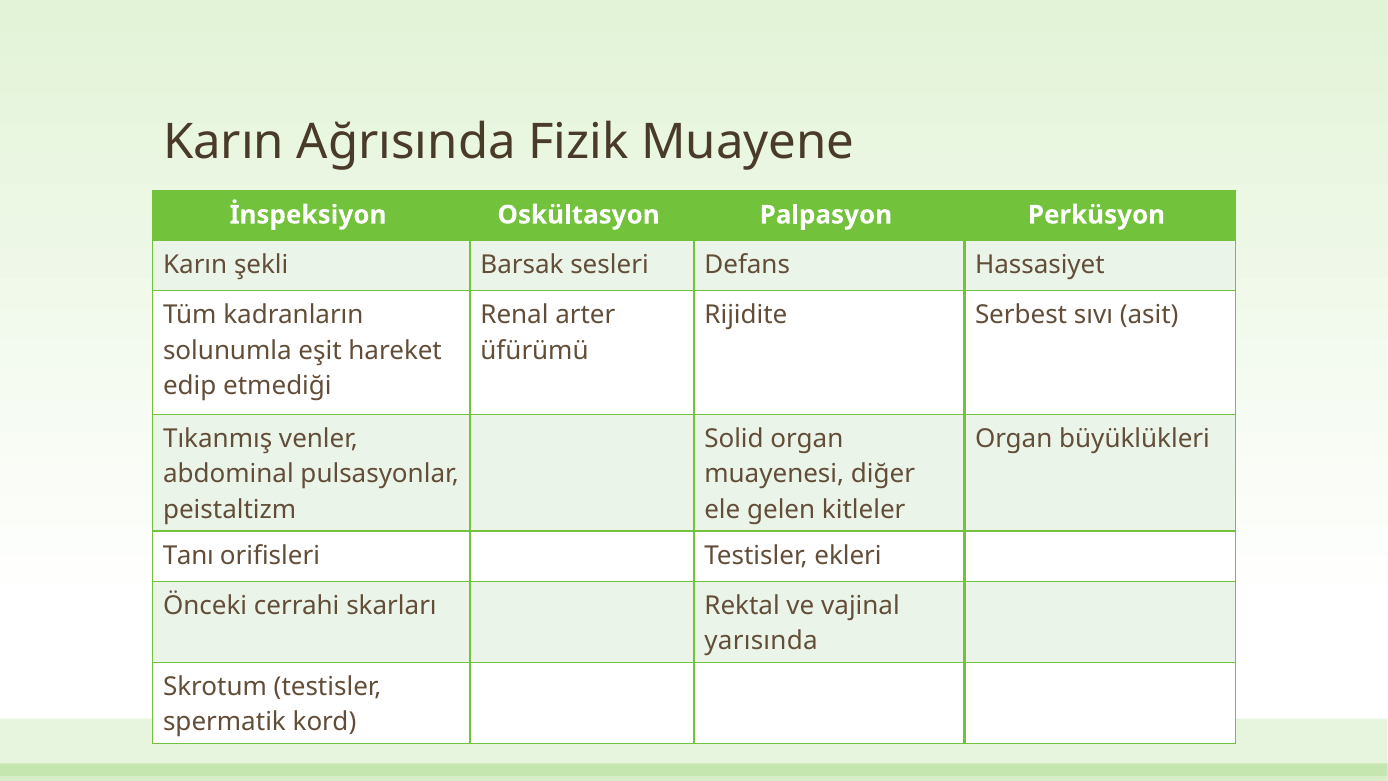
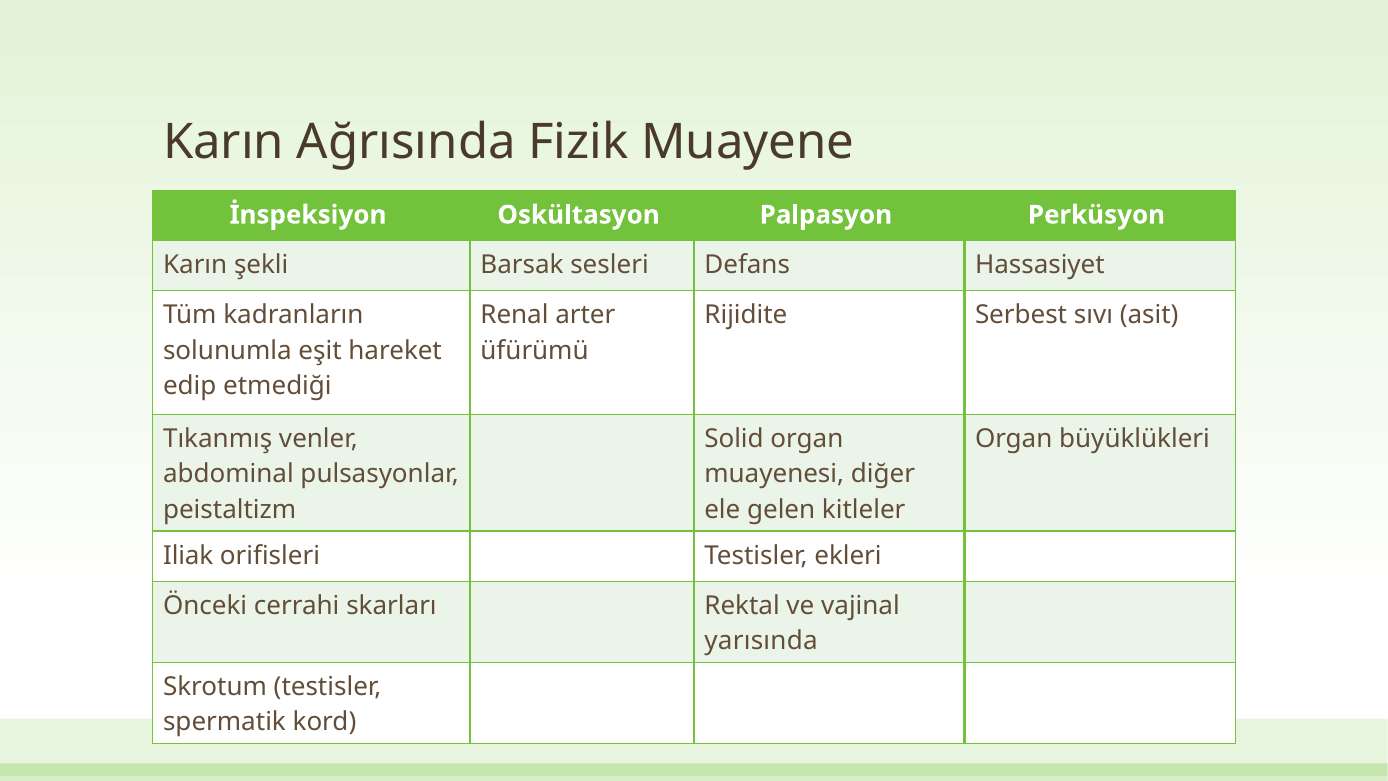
Tanı: Tanı -> Iliak (188, 555)
